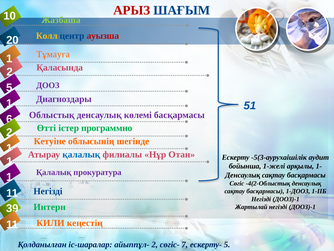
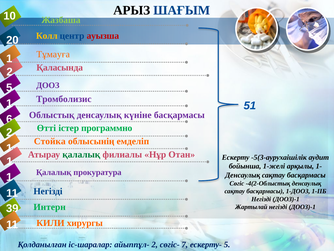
АРЫЗ colour: red -> black (132, 10)
Диагноздары: Диагноздары -> Тромболизис (64, 99)
көлемі: көлемі -> күніне (138, 115)
Кетуіне: Кетуіне -> Стойка (50, 141)
шегінде: шегінде -> емделіп (133, 141)
қалалық colour: blue -> green (81, 154)
кеңестің: кеңестің -> хирургы (85, 223)
